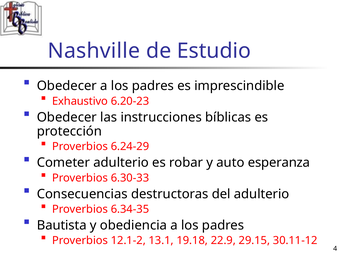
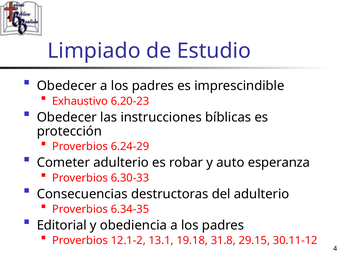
Nashville: Nashville -> Limpiado (94, 51)
Bautista: Bautista -> Editorial (62, 225)
22.9: 22.9 -> 31.8 (223, 241)
